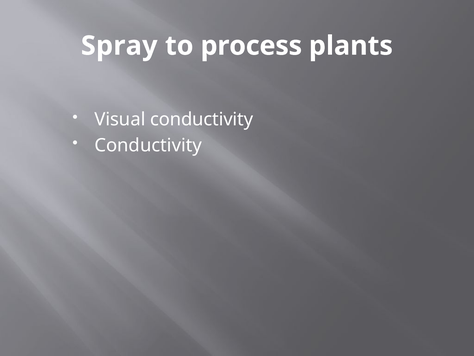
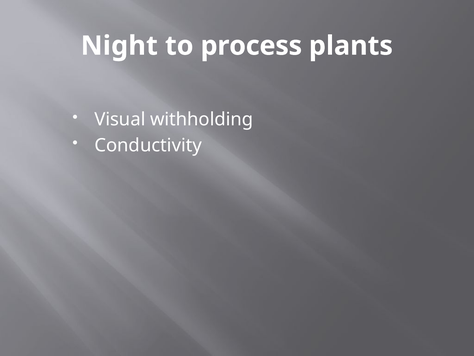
Spray: Spray -> Night (119, 46)
Visual conductivity: conductivity -> withholding (202, 119)
